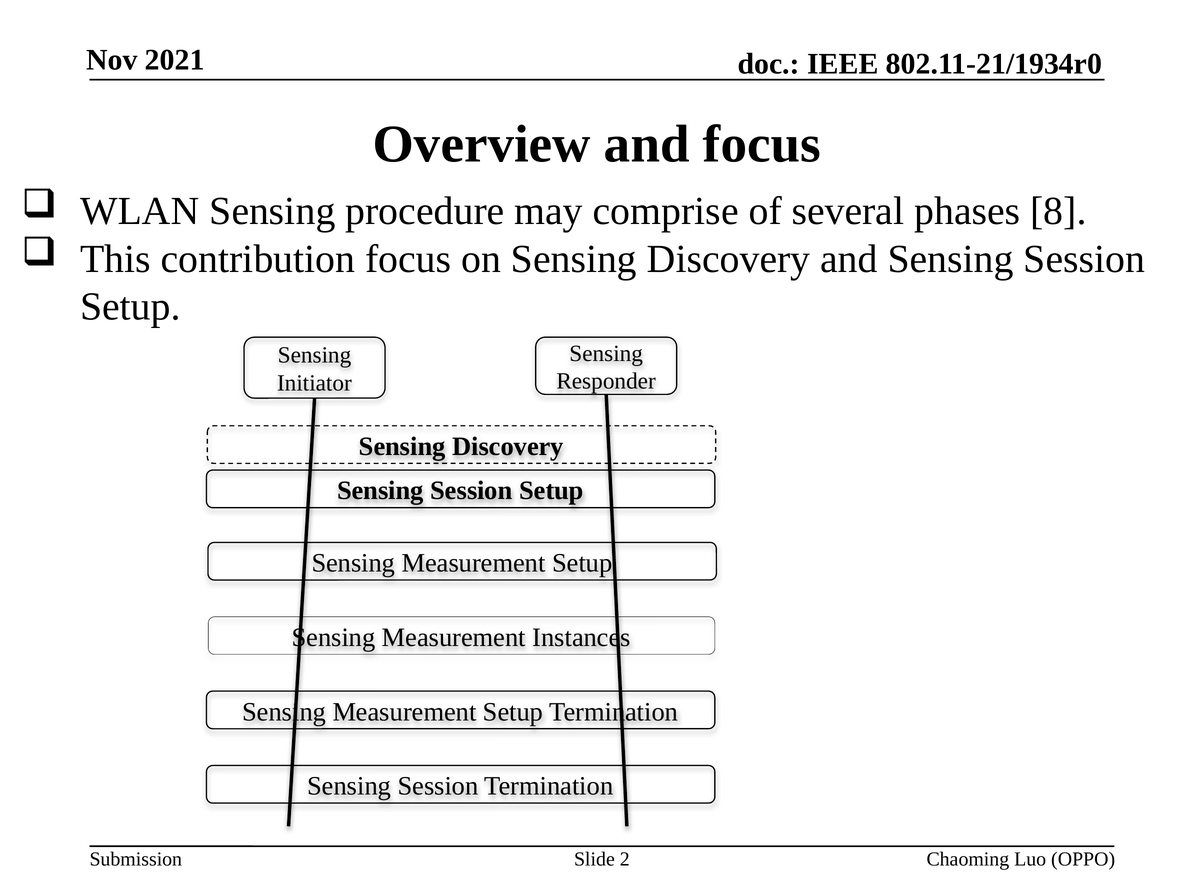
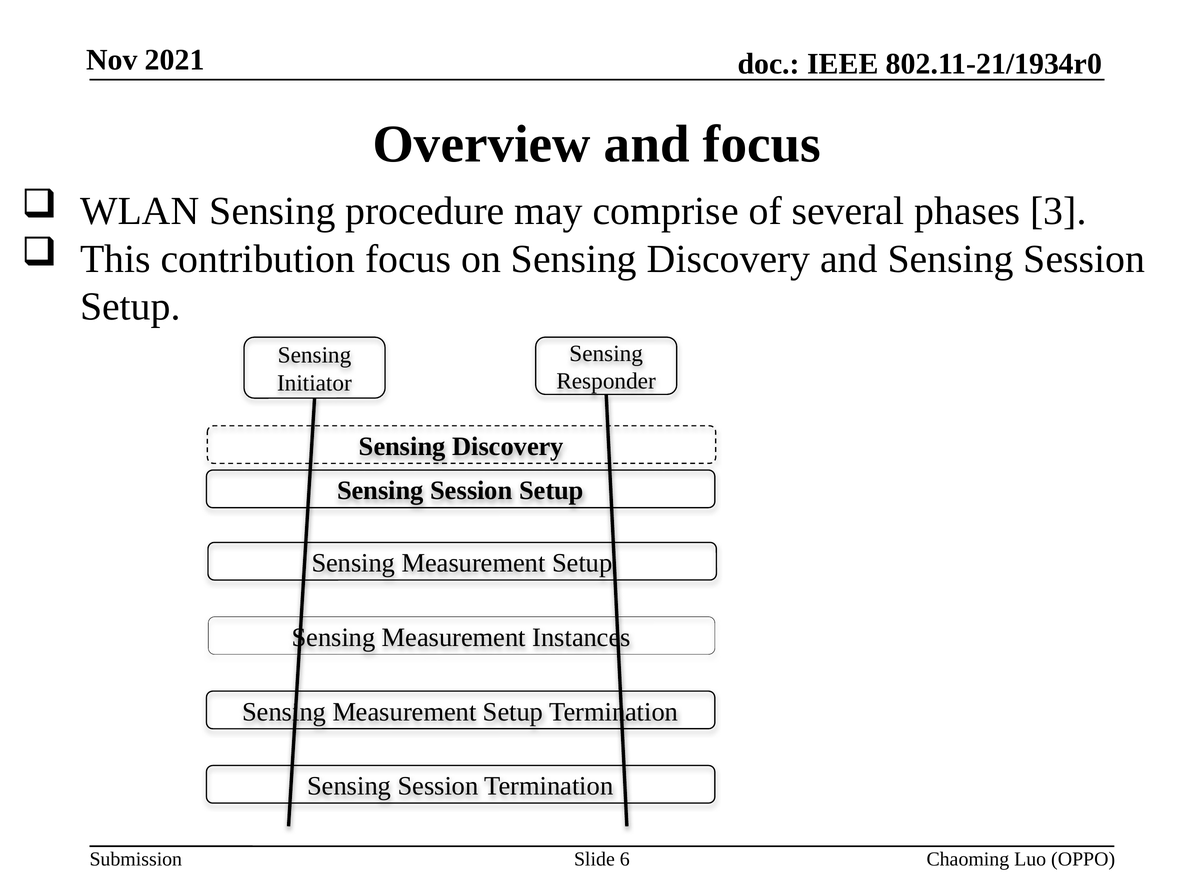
8: 8 -> 3 (1058, 211)
2: 2 -> 6 (625, 859)
